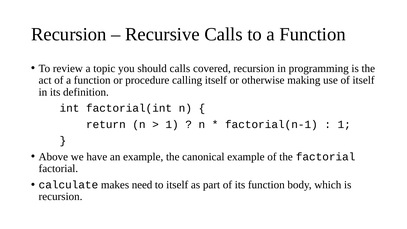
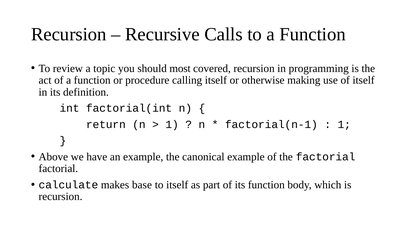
should calls: calls -> most (180, 68)
need: need -> base (142, 185)
